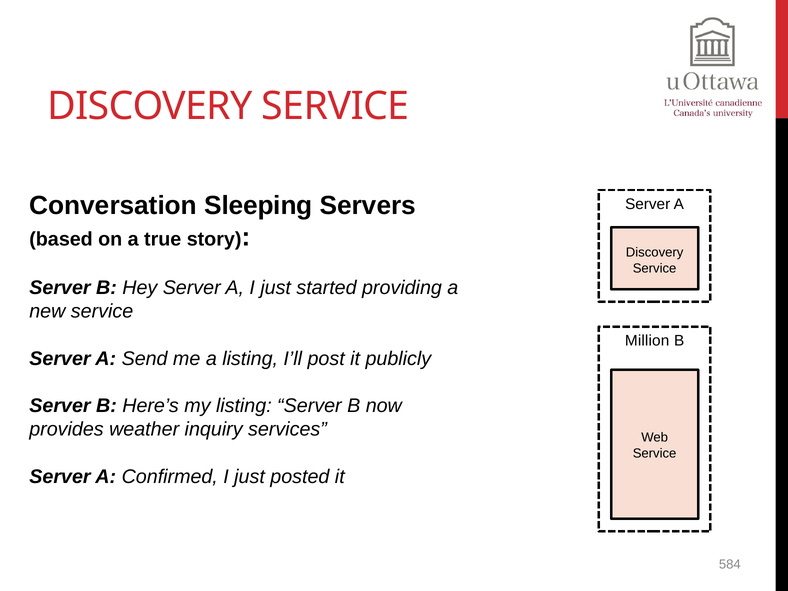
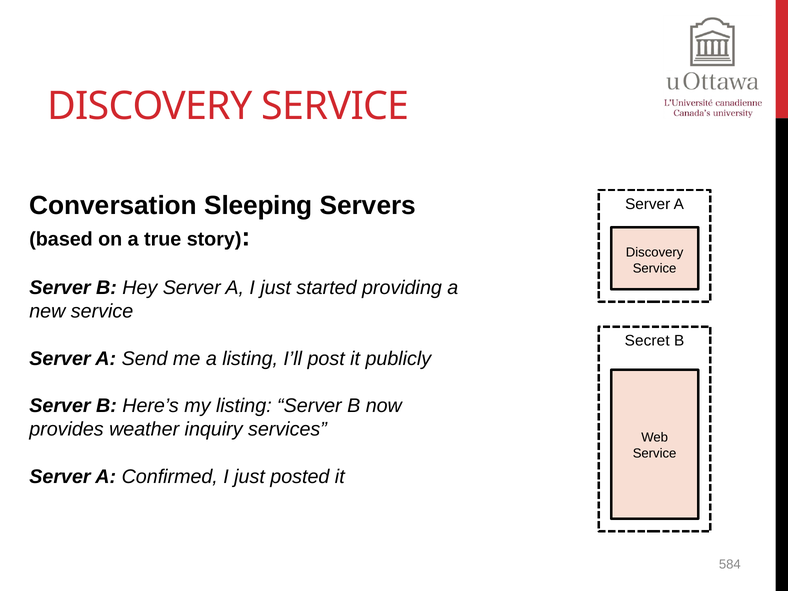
Million: Million -> Secret (647, 341)
